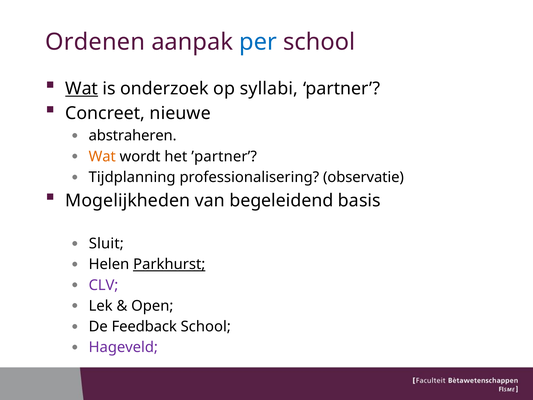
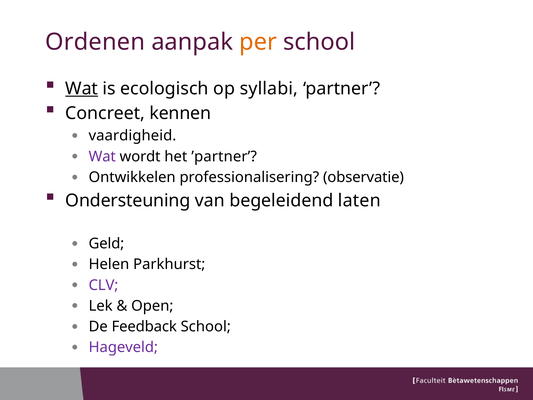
per colour: blue -> orange (258, 42)
onderzoek: onderzoek -> ecologisch (164, 89)
nieuwe: nieuwe -> kennen (180, 113)
abstraheren: abstraheren -> vaardigheid (132, 136)
Wat colour: orange -> purple (102, 156)
Tijdplanning: Tijdplanning -> Ontwikkelen (132, 177)
Mogelijkheden: Mogelijkheden -> Ondersteuning (128, 200)
basis: basis -> laten (359, 200)
Sluit: Sluit -> Geld (106, 243)
Parkhurst underline: present -> none (169, 264)
